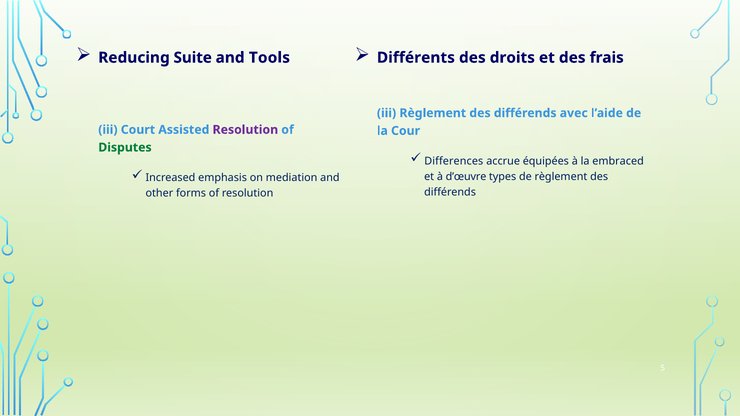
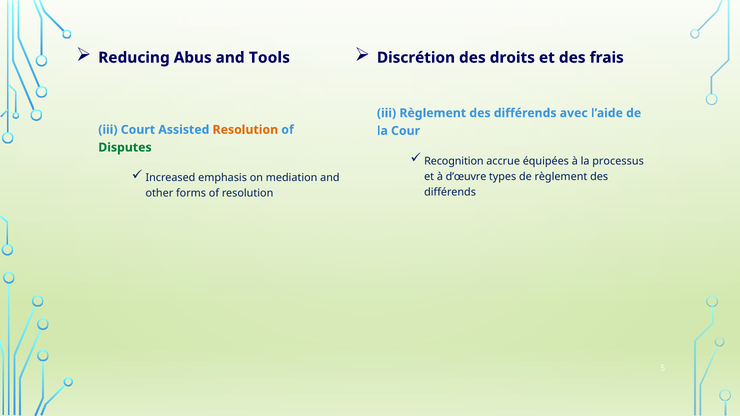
Suite: Suite -> Abus (193, 58)
Différents: Différents -> Discrétion (416, 58)
Resolution colour: purple -> orange (245, 130)
Differences: Differences -> Recognition (454, 161)
embraced: embraced -> processus (618, 161)
